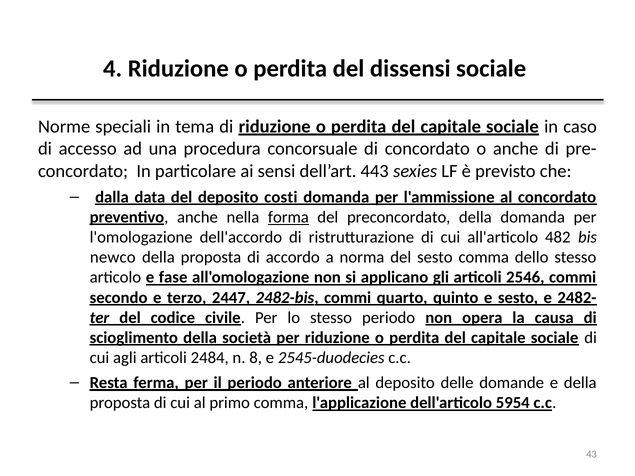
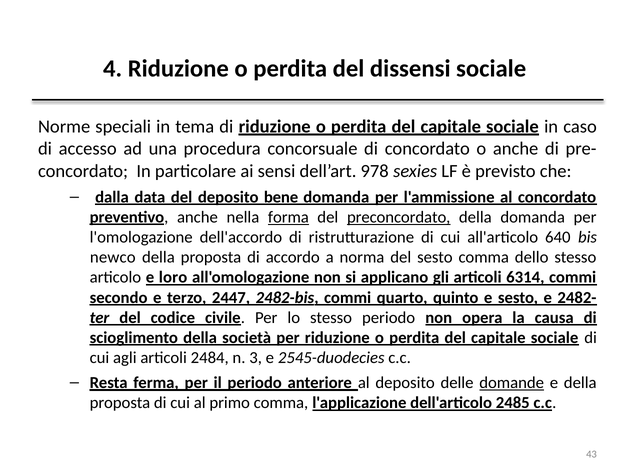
443: 443 -> 978 (375, 171)
costi: costi -> bene (281, 197)
preconcordato underline: none -> present (399, 217)
482: 482 -> 640 (558, 237)
fase: fase -> loro (173, 278)
2546: 2546 -> 6314 (525, 278)
8: 8 -> 3 (256, 358)
domande underline: none -> present (512, 383)
5954: 5954 -> 2485 (513, 403)
